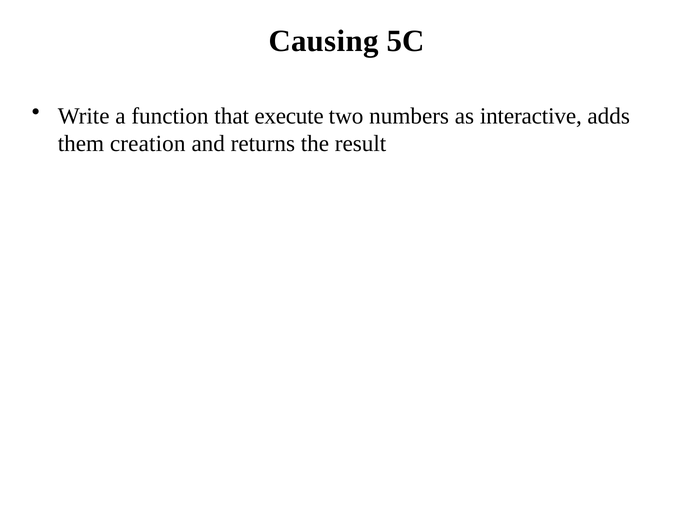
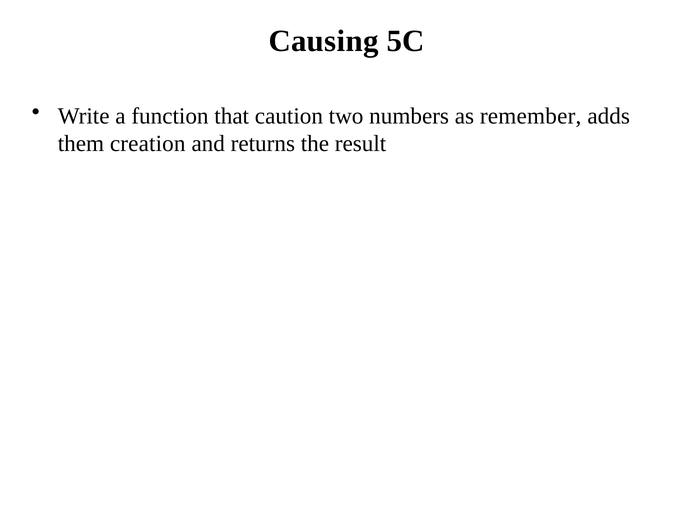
execute: execute -> caution (289, 116)
interactive: interactive -> remember (531, 116)
